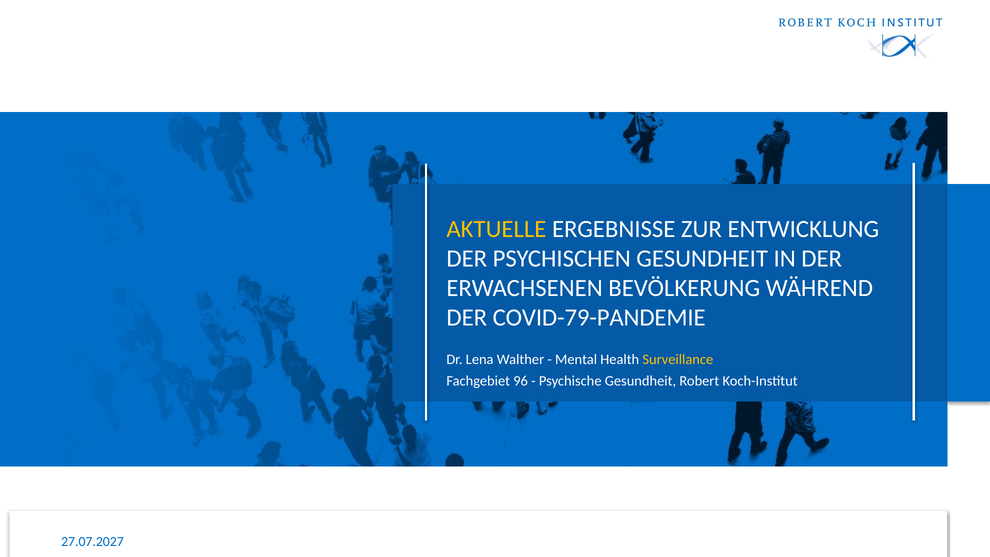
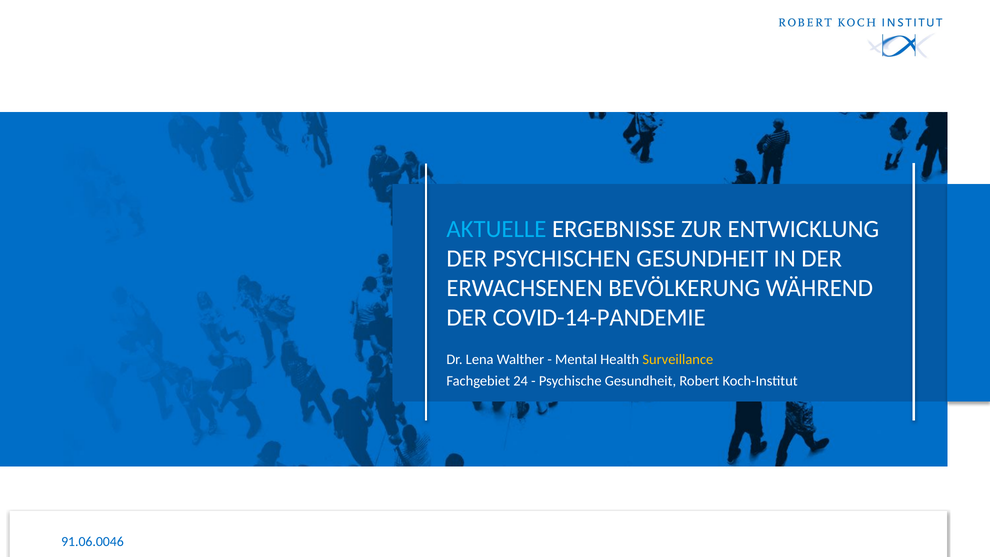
AKTUELLE colour: yellow -> light blue (496, 229)
COVID-79-PANDEMIE: COVID-79-PANDEMIE -> COVID-14-PANDEMIE (599, 318)
96: 96 -> 24 (521, 381)
27.07.2027: 27.07.2027 -> 91.06.0046 (92, 542)
